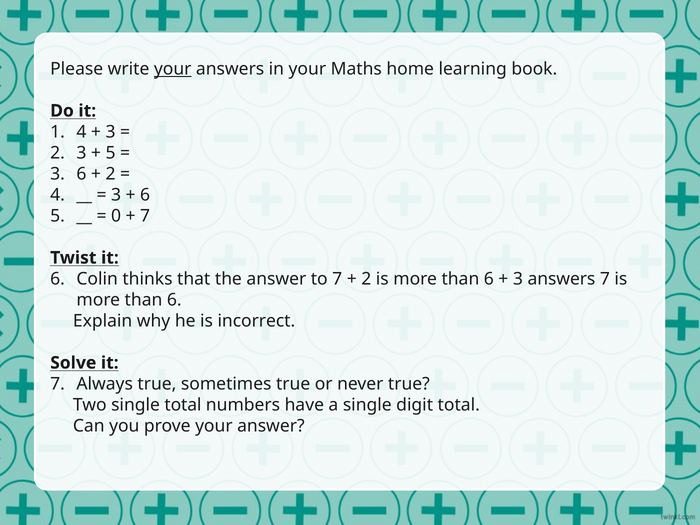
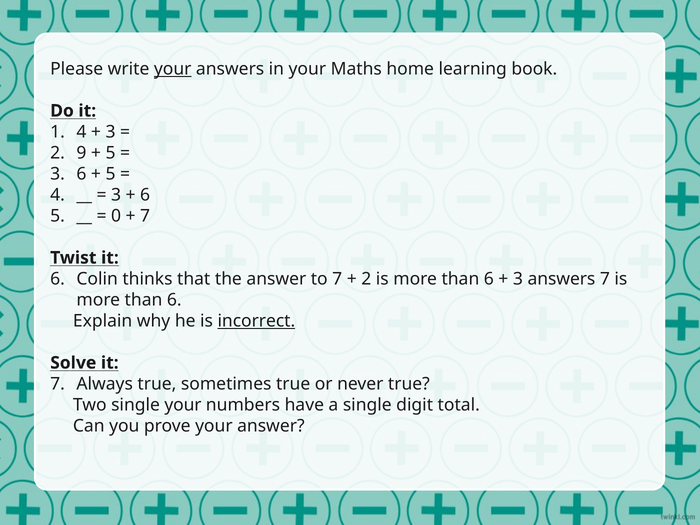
2 3: 3 -> 9 (81, 153)
2: 2 -> 5 (111, 174)
incorrect underline: none -> present (256, 321)
single total: total -> your (183, 405)
